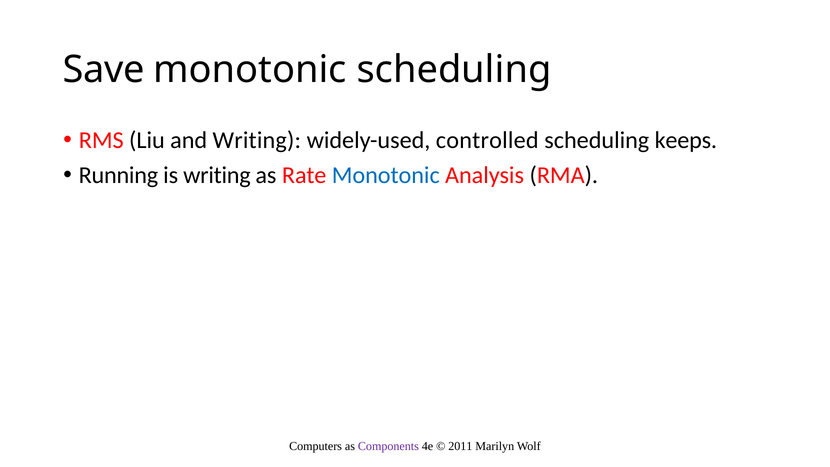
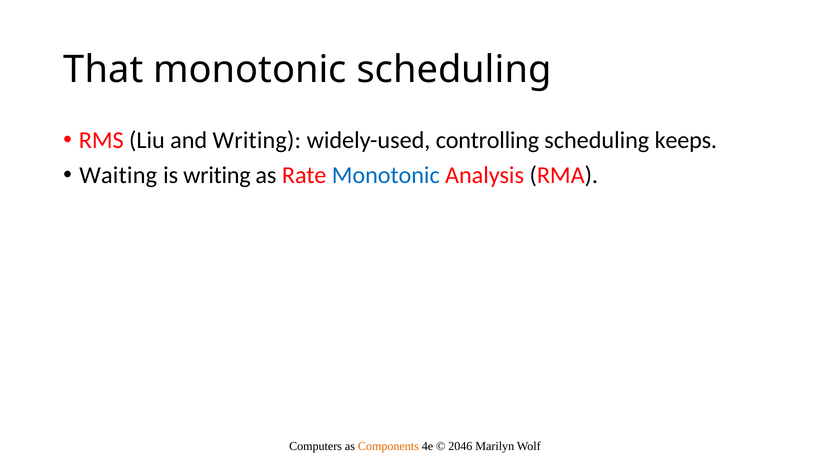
Save: Save -> That (103, 70)
controlled: controlled -> controlling (487, 140)
Running: Running -> Waiting (118, 175)
Components colour: purple -> orange (388, 446)
2011: 2011 -> 2046 (460, 446)
